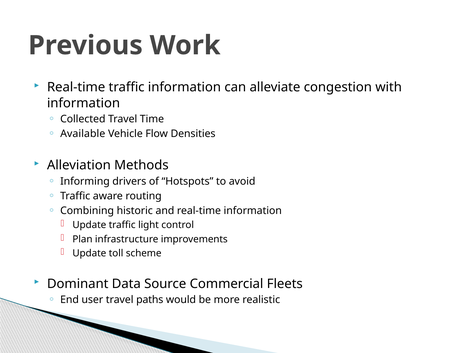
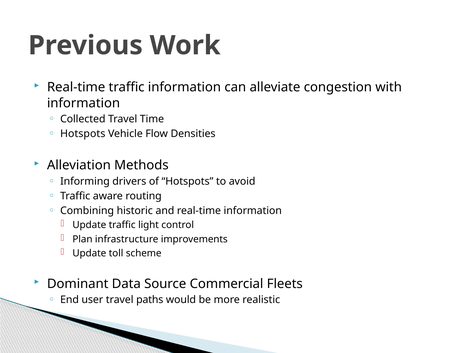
Available: Available -> Hotspots (83, 134)
